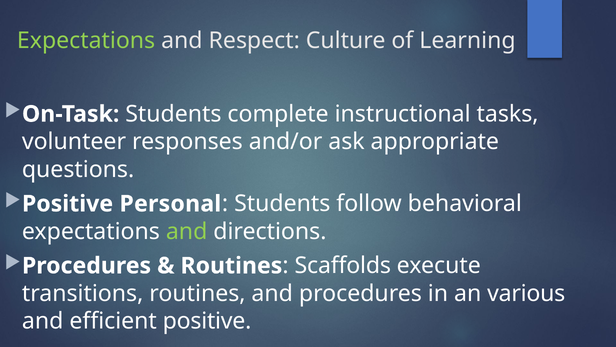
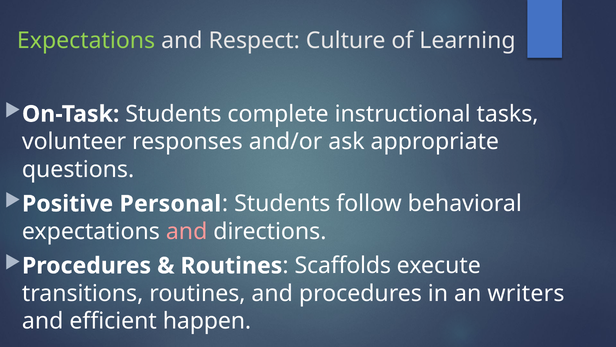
and colour: light green -> pink (187, 231)
various: various -> writers (526, 293)
efficient positive: positive -> happen (207, 321)
